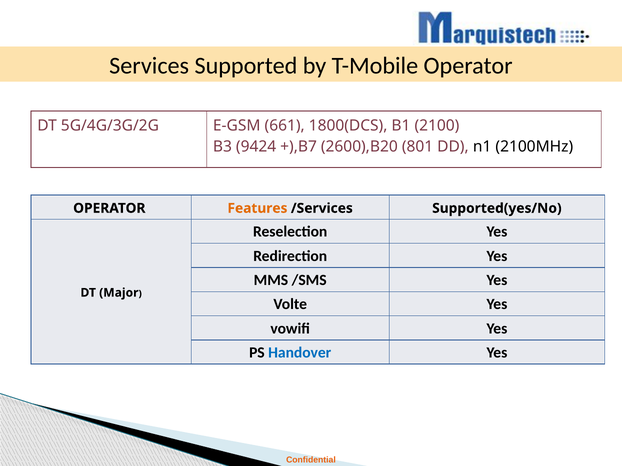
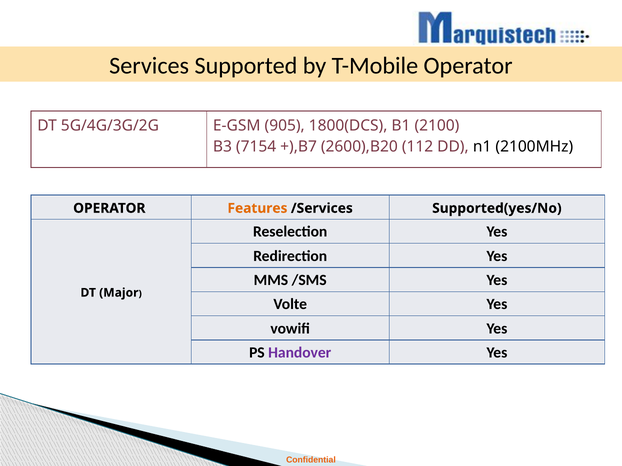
661: 661 -> 905 (285, 126)
9424: 9424 -> 7154 (256, 147)
801: 801 -> 112 (418, 147)
Handover colour: blue -> purple (300, 353)
